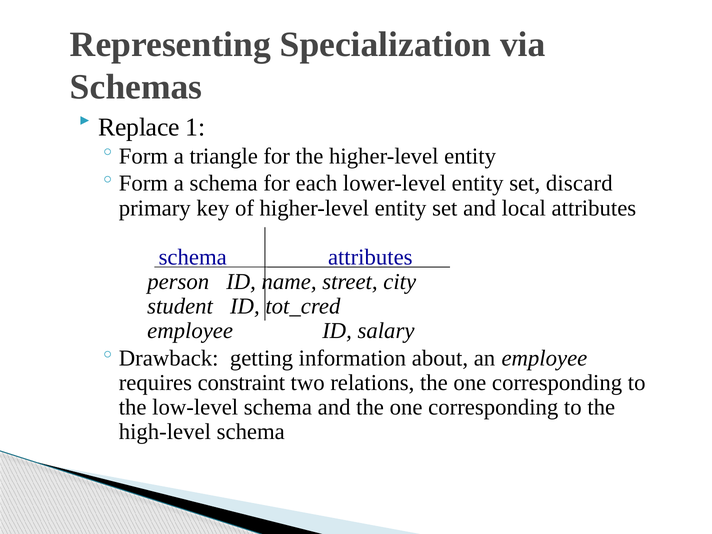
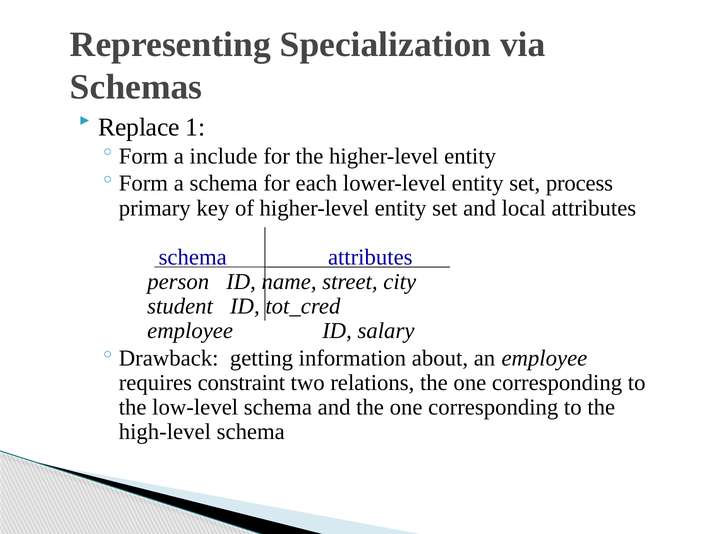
triangle: triangle -> include (224, 156)
discard: discard -> process (579, 183)
